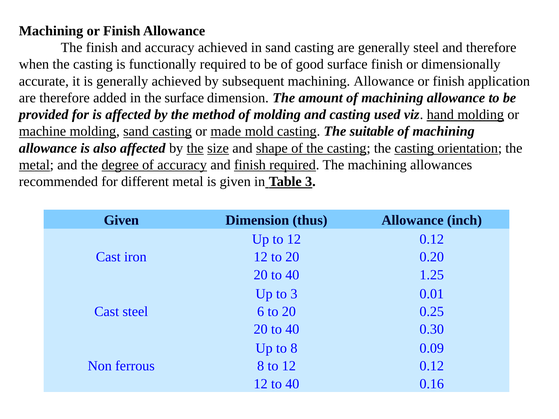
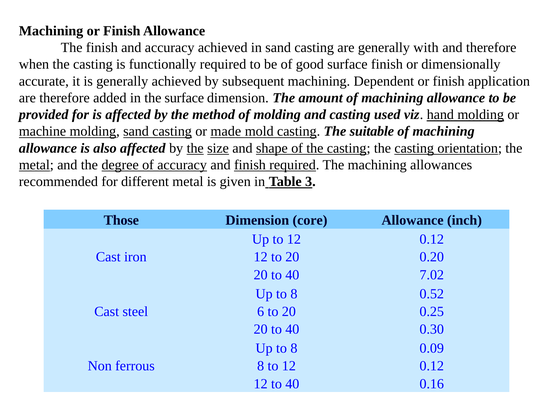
generally steel: steel -> with (426, 48)
subsequent machining Allowance: Allowance -> Dependent (384, 81)
Given: Given -> Those (121, 220)
thus: thus -> core (310, 220)
1.25: 1.25 -> 7.02 (432, 275)
3: 3 -> 8 (294, 294)
0.01: 0.01 -> 0.52 (432, 294)
